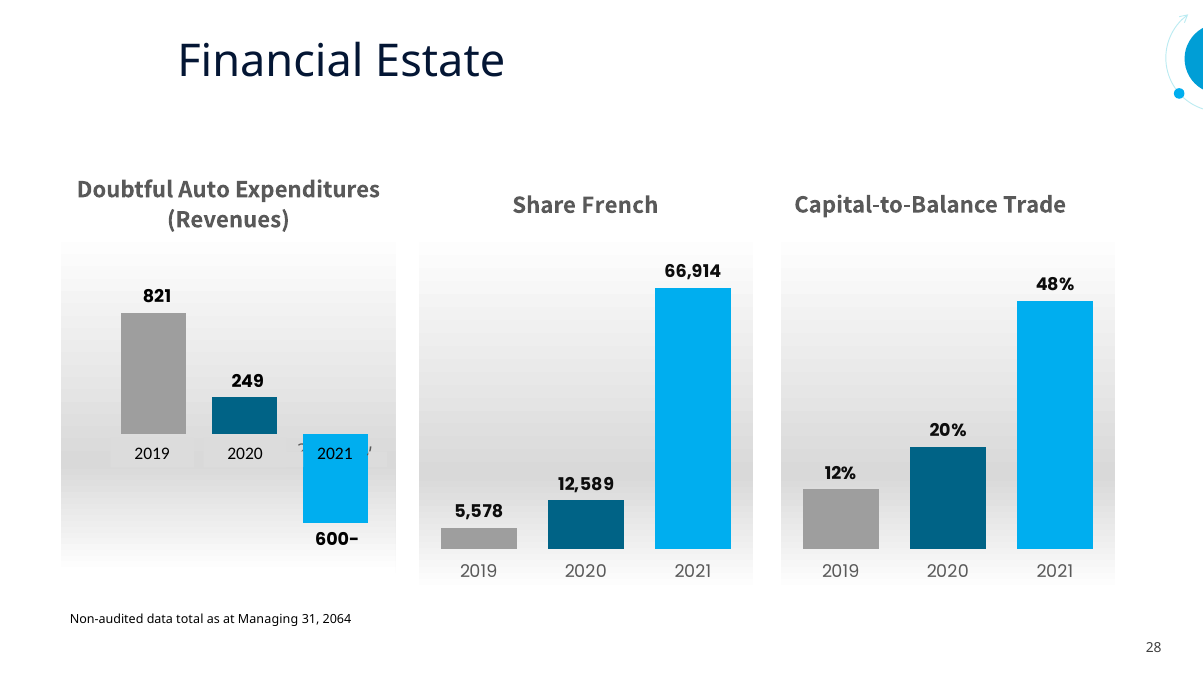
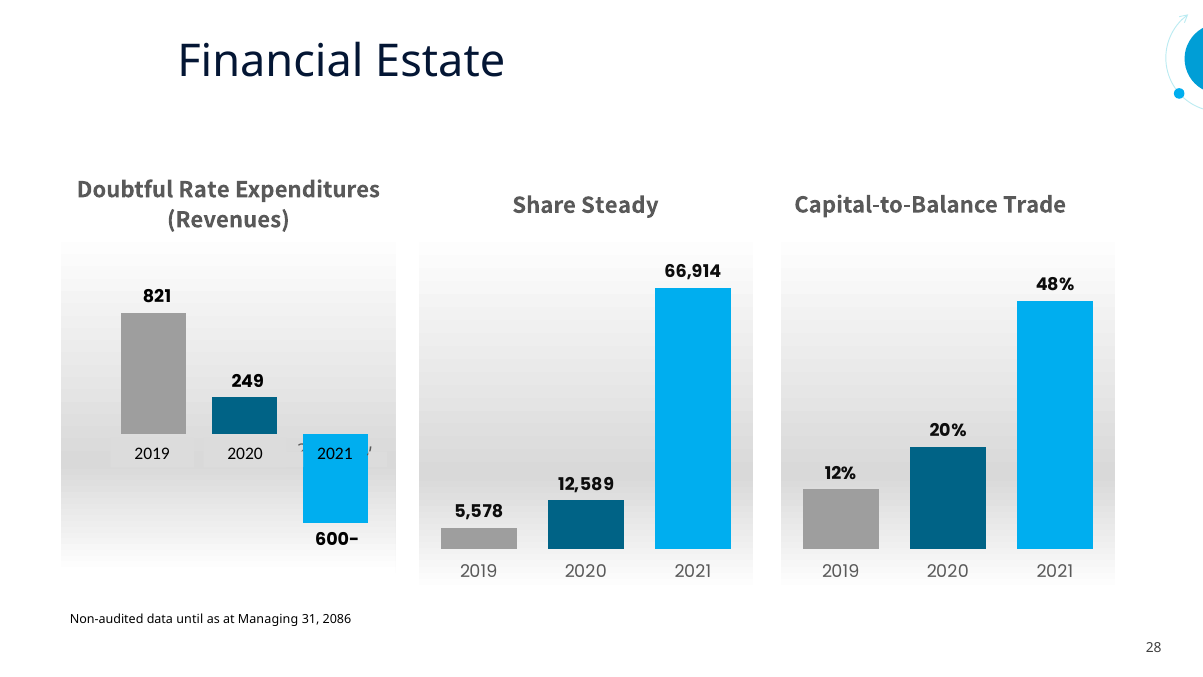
Auto: Auto -> Rate (204, 189)
French: French -> Steady (620, 205)
total: total -> until (190, 619)
2064: 2064 -> 2086 (337, 619)
